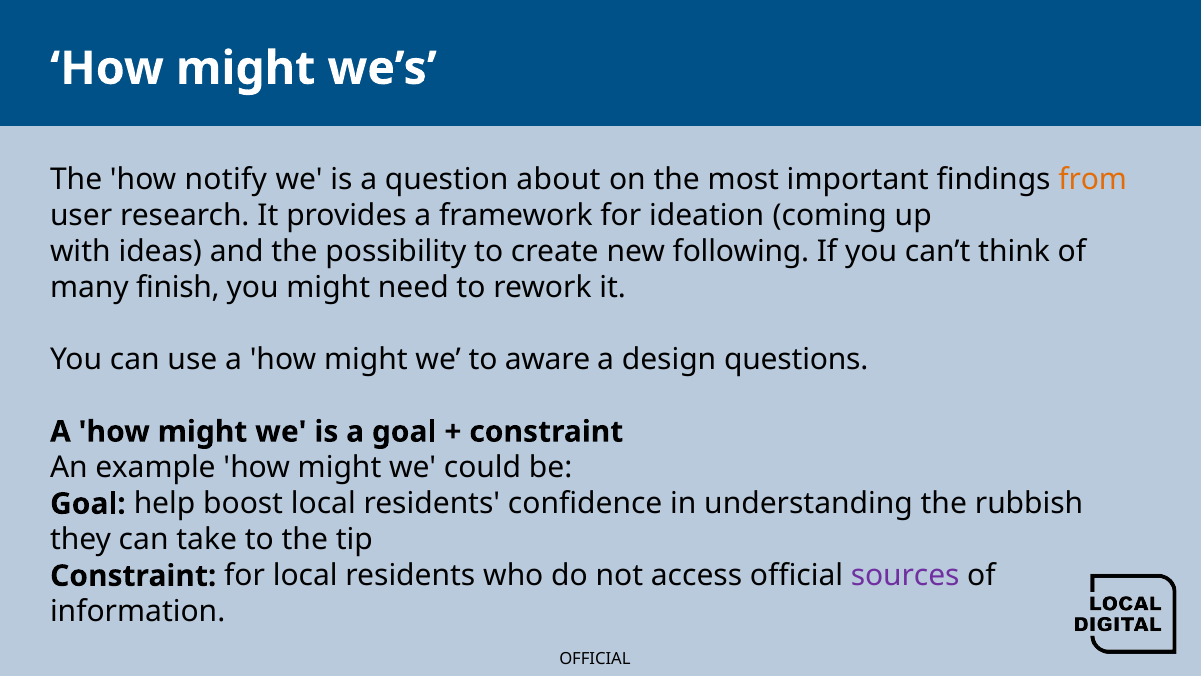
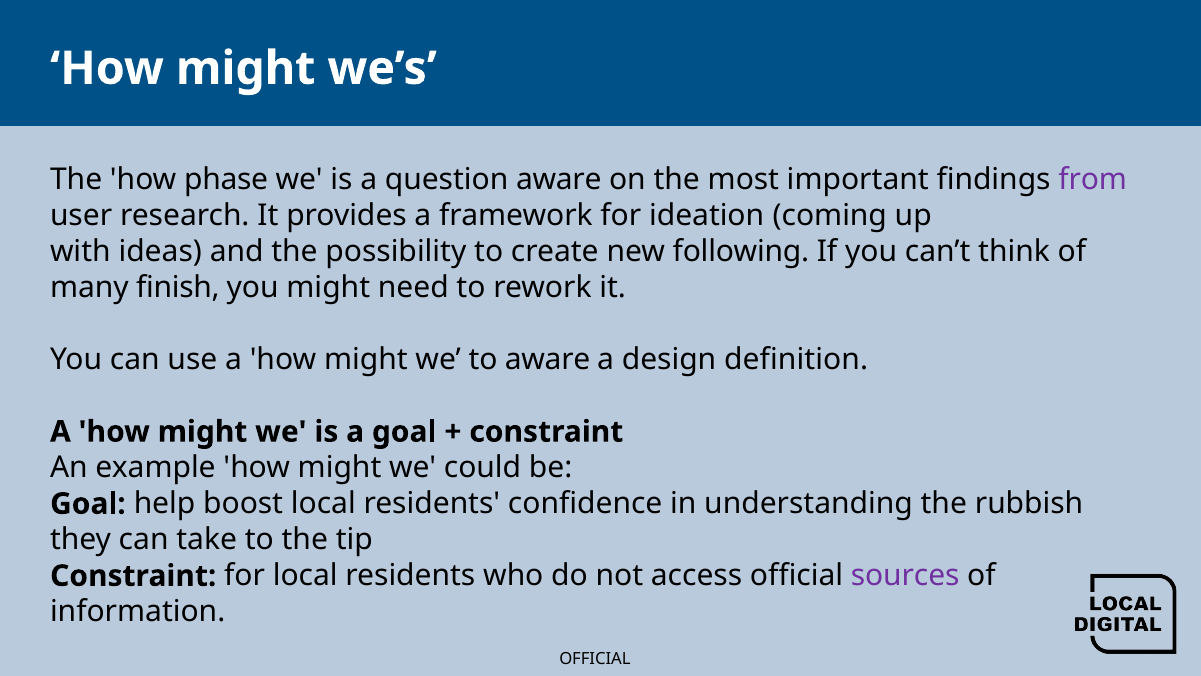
notify: notify -> phase (226, 179)
question about: about -> aware (559, 179)
from colour: orange -> purple (1093, 179)
questions: questions -> definition (796, 359)
